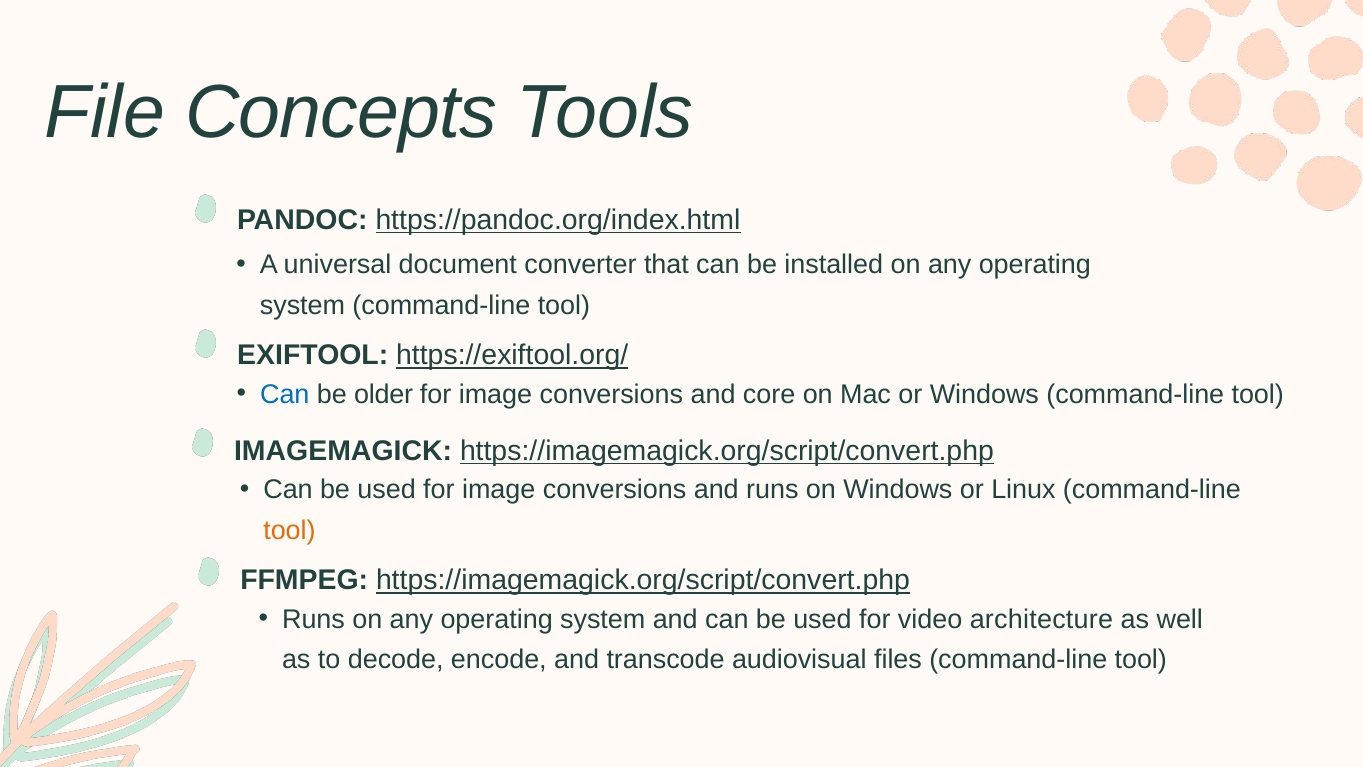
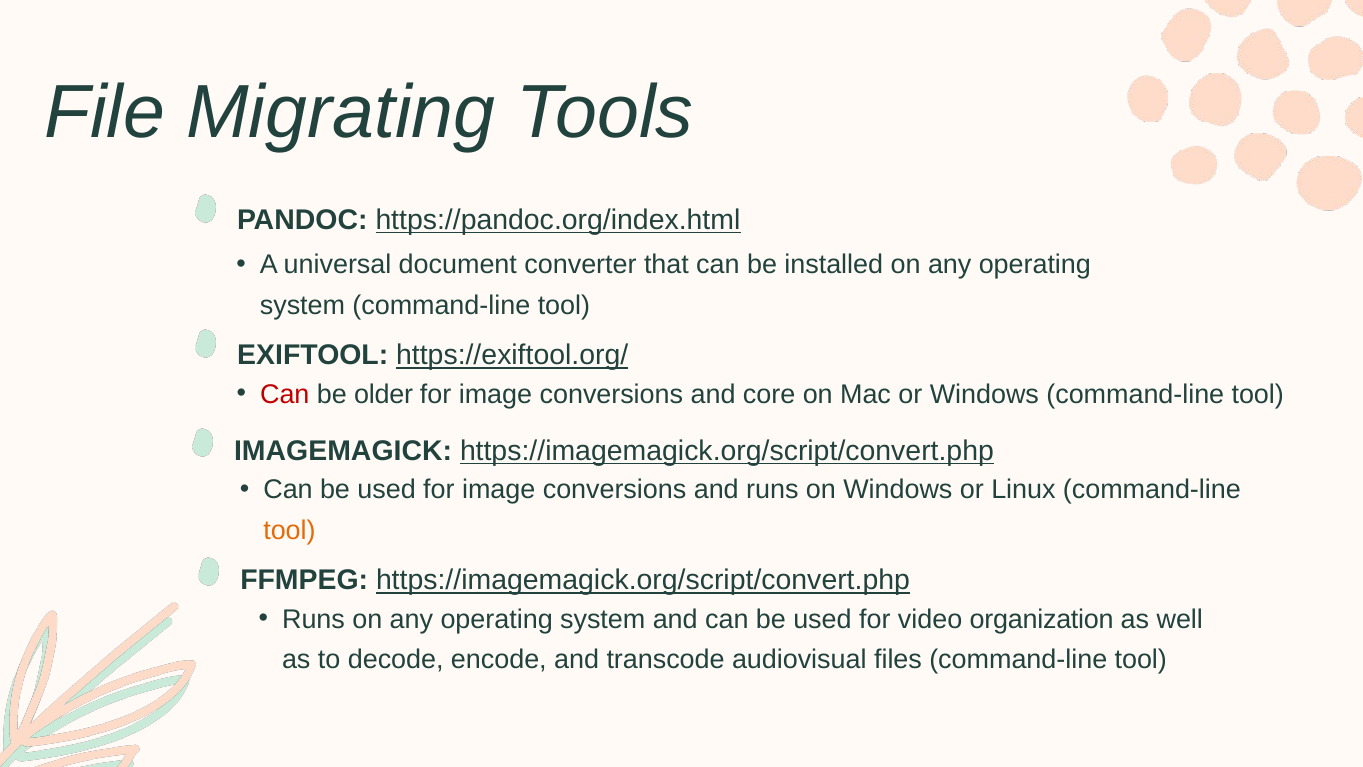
Concepts: Concepts -> Migrating (341, 112)
Can colour: blue -> red (285, 394)
architecture: architecture -> organization (1042, 619)
